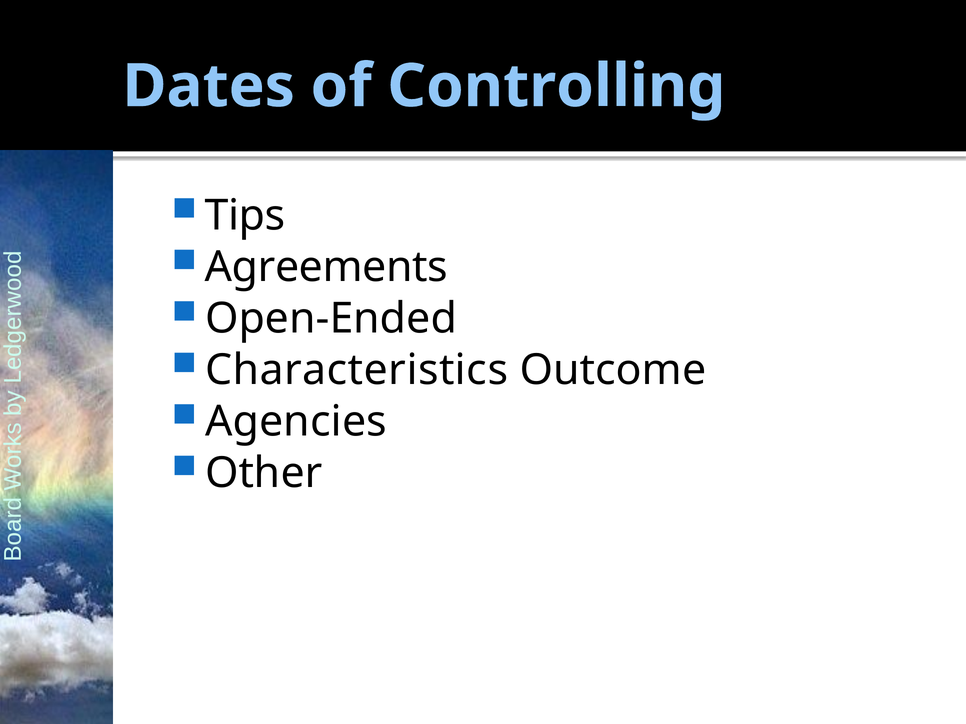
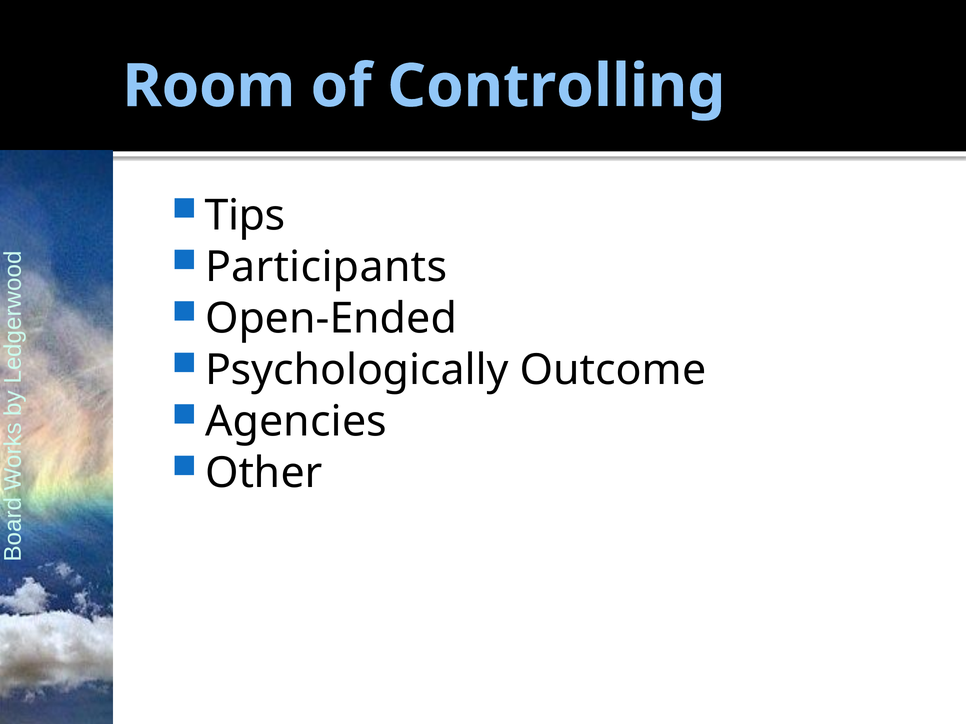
Dates: Dates -> Room (209, 86)
Agreements: Agreements -> Participants (326, 267)
Characteristics: Characteristics -> Psychologically (357, 370)
